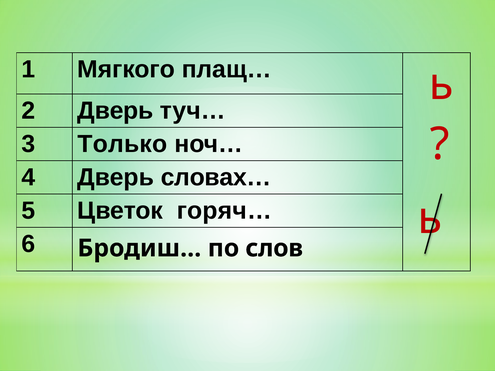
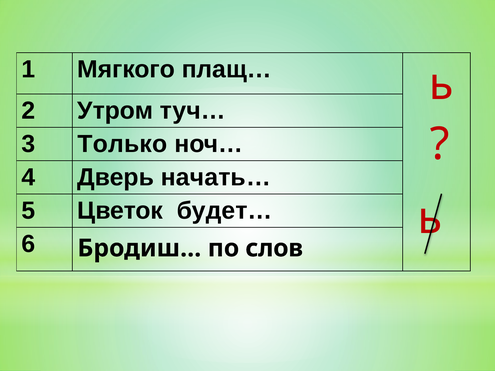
2 Дверь: Дверь -> Утром (115, 111)
словах…: словах… -> начать… (216, 178)
горяч…: горяч… -> будет… (224, 211)
